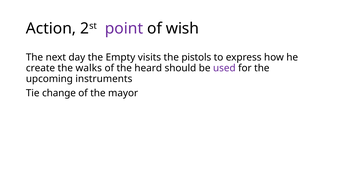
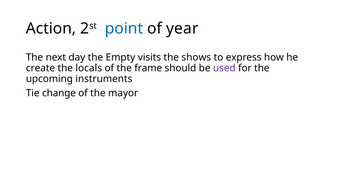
point colour: purple -> blue (124, 29)
wish: wish -> year (182, 29)
pistols: pistols -> shows (196, 57)
walks: walks -> locals (89, 68)
heard: heard -> frame (148, 68)
